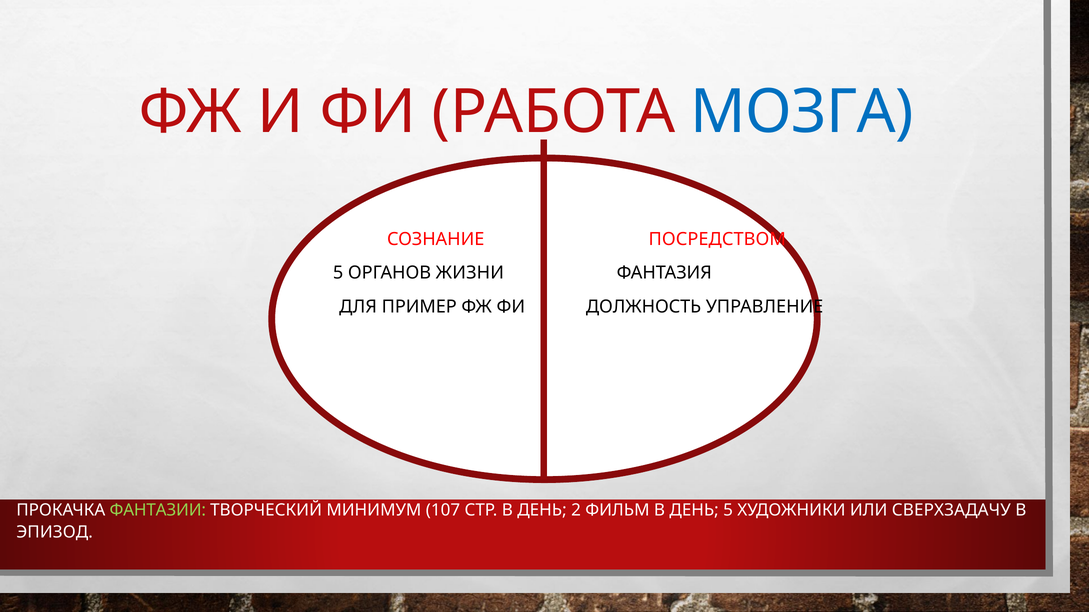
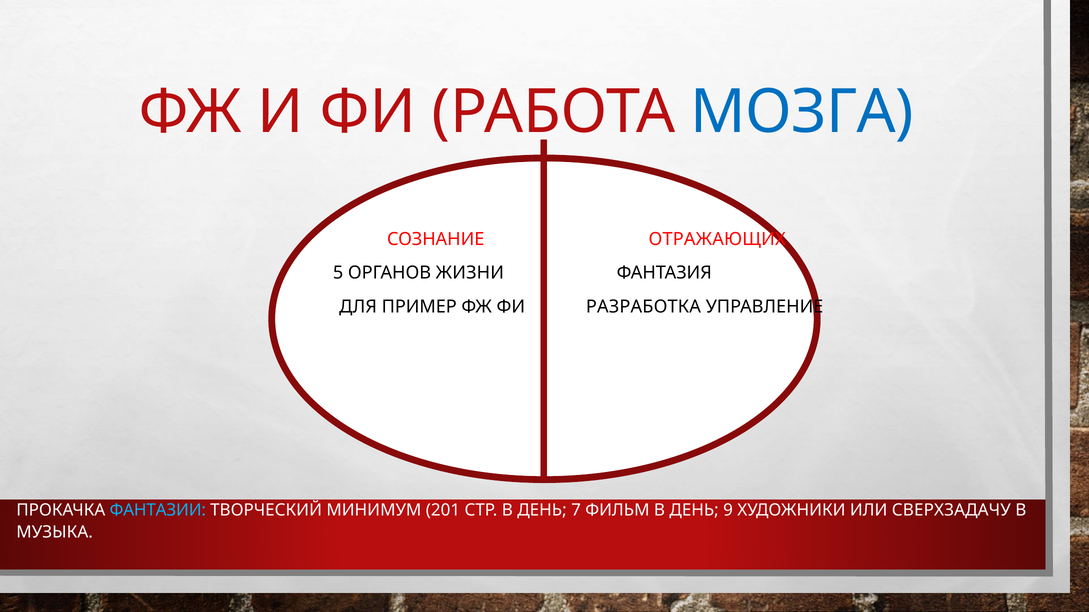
ПОСРЕДСТВОМ: ПОСРЕДСТВОМ -> ОТРАЖАЮЩИХ (717, 239)
ДОЛЖНОСТЬ: ДОЛЖНОСТЬ -> РАЗРАБОТКА (643, 307)
ФАНТАЗИИ colour: light green -> light blue (158, 511)
107: 107 -> 201 (443, 511)
2: 2 -> 7 (576, 511)
ДЕНЬ 5: 5 -> 9 (728, 511)
ЭПИЗОД: ЭПИЗОД -> МУЗЫКА (55, 533)
